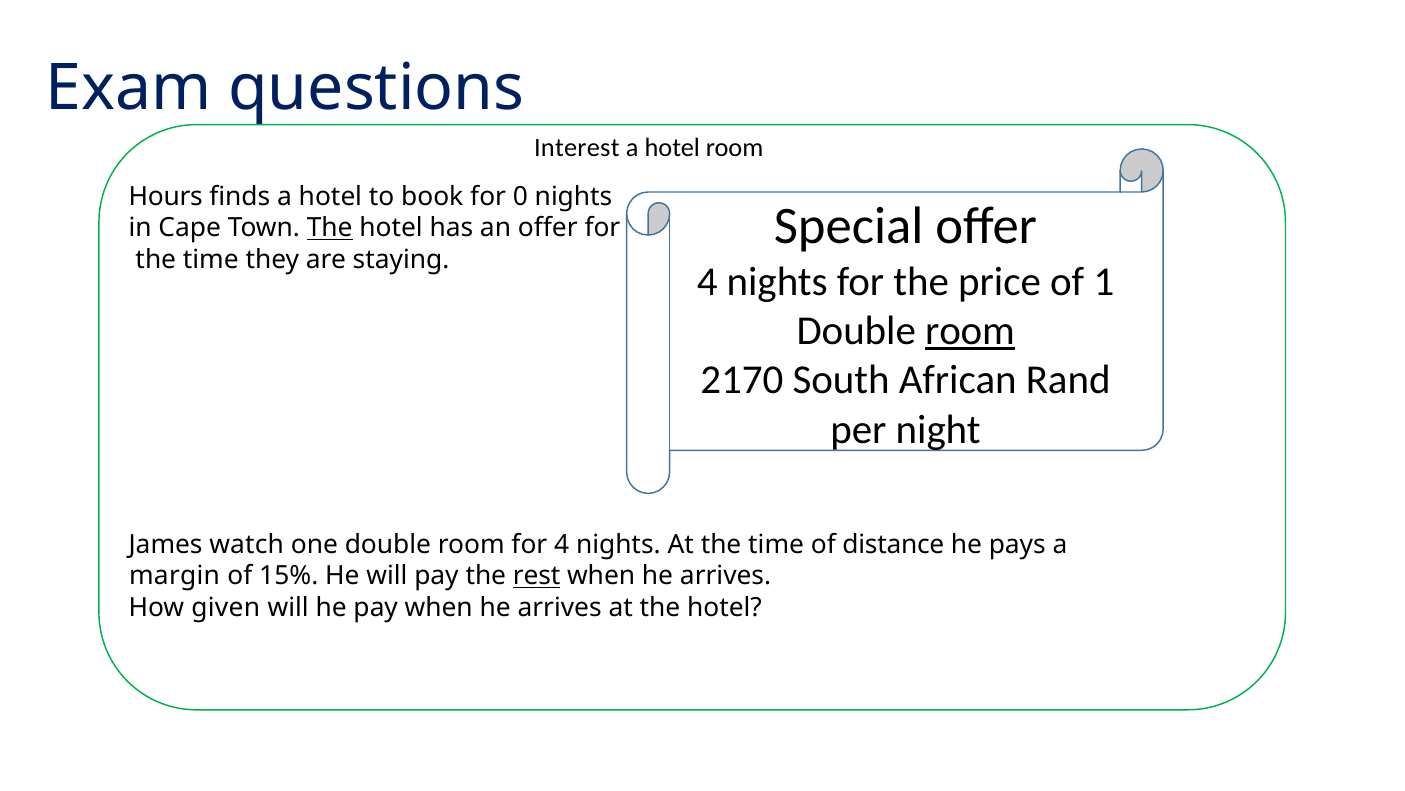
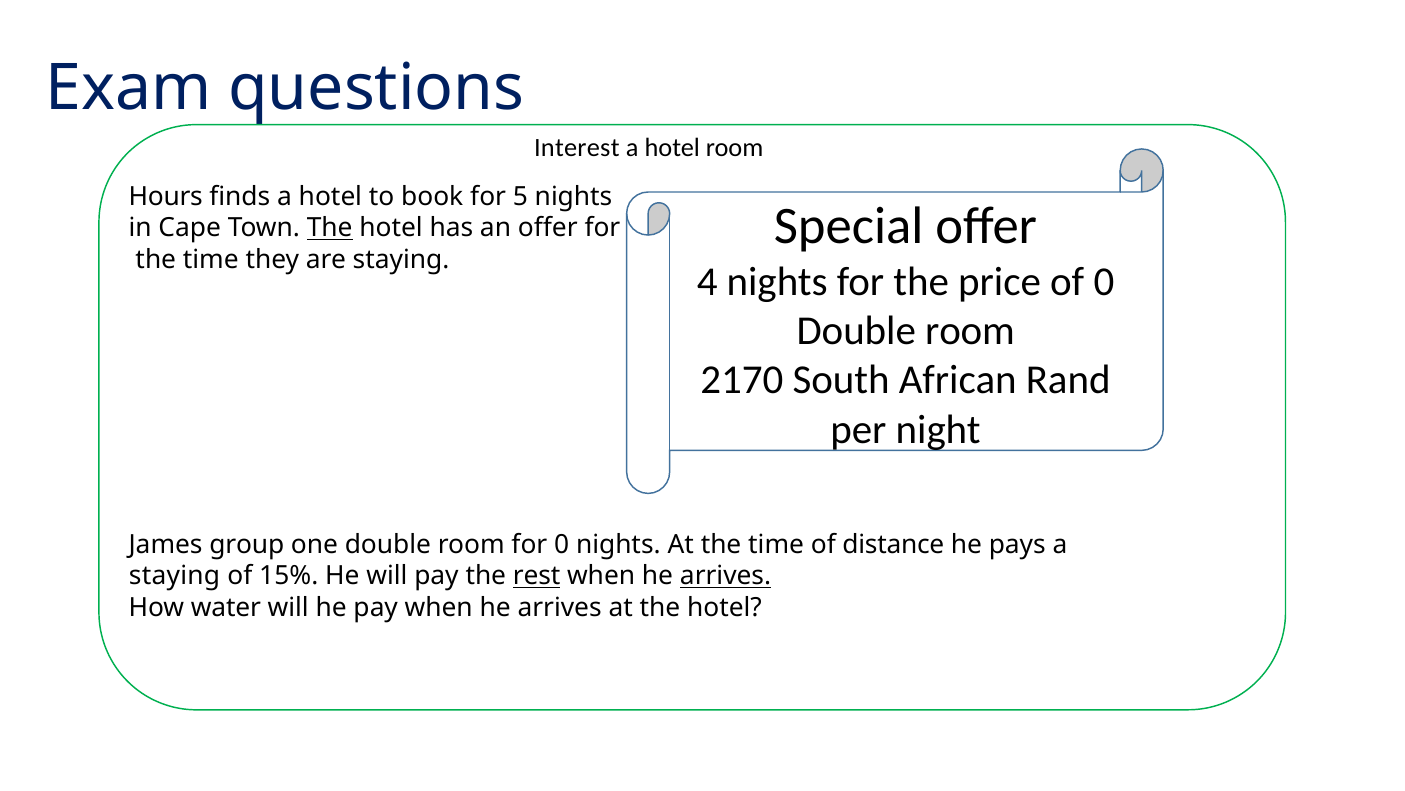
0: 0 -> 5 (520, 196)
of 1: 1 -> 0 (1104, 282)
room underline: present -> none (970, 331)
watch: watch -> group (247, 544)
for 4: 4 -> 0 (562, 544)
margin: margin -> staying (175, 576)
arrives underline: none -> present (726, 576)
given: given -> water (226, 607)
